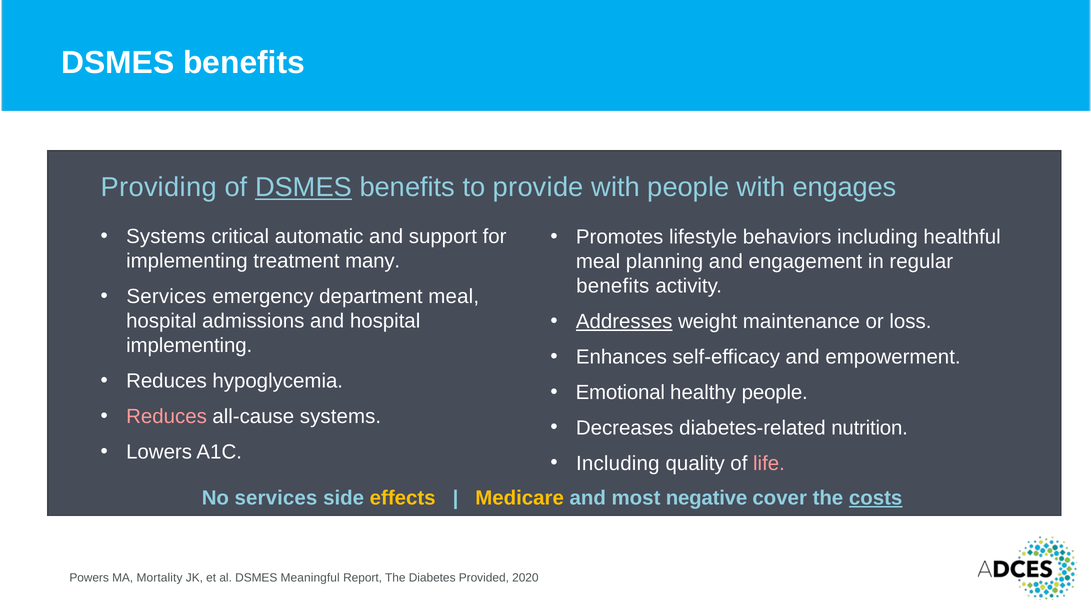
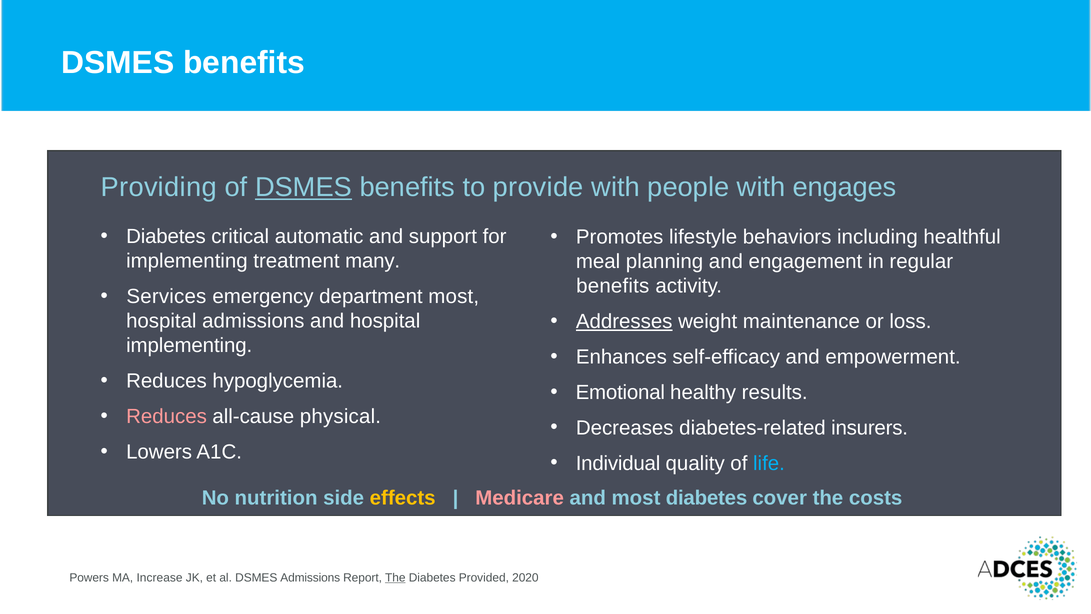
Systems: Systems -> Diabetes (166, 236)
department meal: meal -> most (454, 296)
healthy people: people -> results (775, 392)
all-cause systems: systems -> physical (340, 416)
nutrition: nutrition -> insurers (870, 428)
Including: Including -> Individual (618, 463)
life colour: pink -> light blue (769, 463)
No services: services -> nutrition (276, 498)
Medicare colour: yellow -> pink (520, 498)
most negative: negative -> diabetes (707, 498)
costs underline: present -> none (876, 498)
Mortality: Mortality -> Increase (160, 577)
DSMES Meaningful: Meaningful -> Admissions (310, 577)
The underline: none -> present (395, 577)
